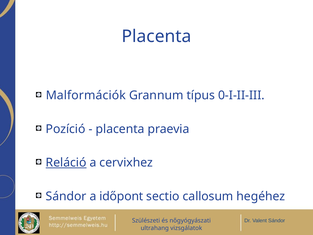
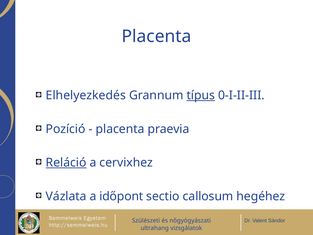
Malformációk: Malformációk -> Elhelyezkedés (86, 95)
típus underline: none -> present (201, 95)
Sándor: Sándor -> Vázlata (66, 196)
